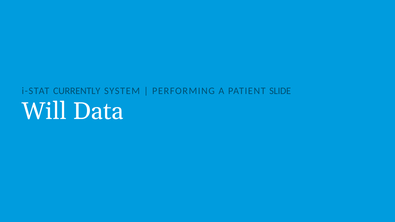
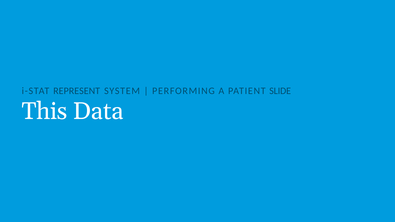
CURRENTLY: CURRENTLY -> REPRESENT (77, 91)
Will: Will -> This (45, 111)
